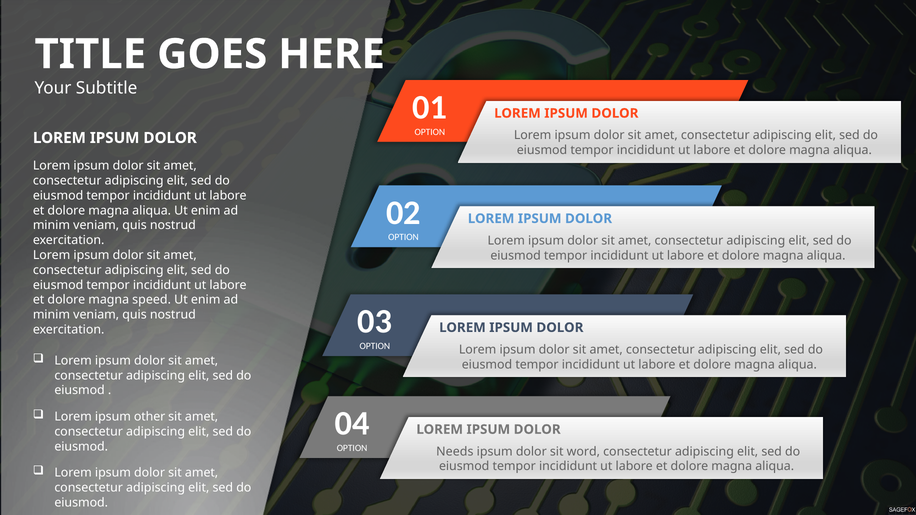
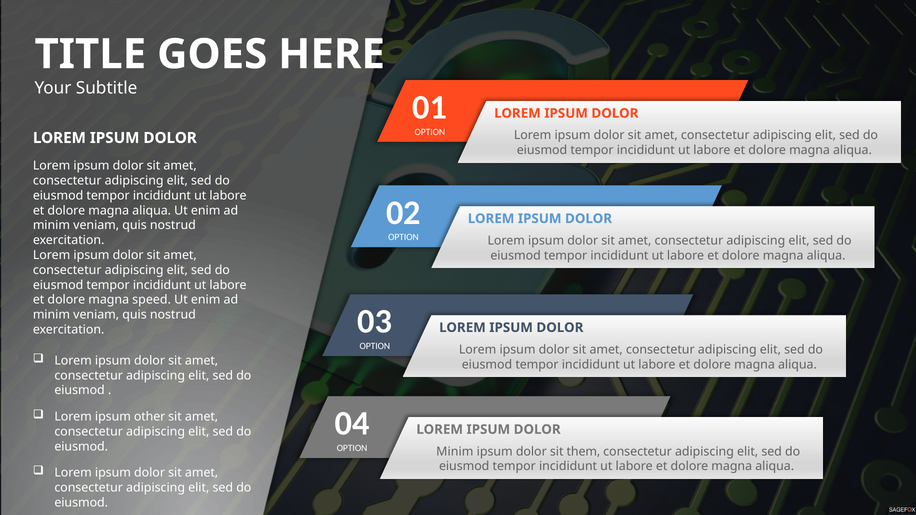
Needs: Needs -> Minim (455, 452)
word: word -> them (583, 452)
